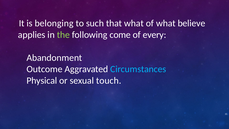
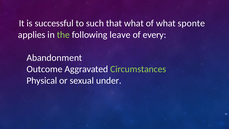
belonging: belonging -> successful (54, 23)
believe: believe -> sponte (191, 23)
come: come -> leave (120, 35)
Circumstances colour: light blue -> light green (138, 69)
touch: touch -> under (109, 81)
